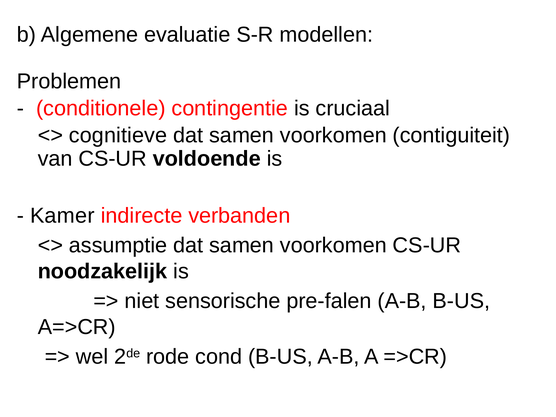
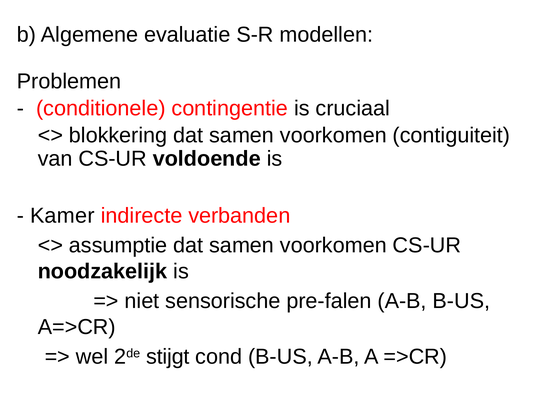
cognitieve: cognitieve -> blokkering (118, 135)
rode: rode -> stijgt (168, 357)
